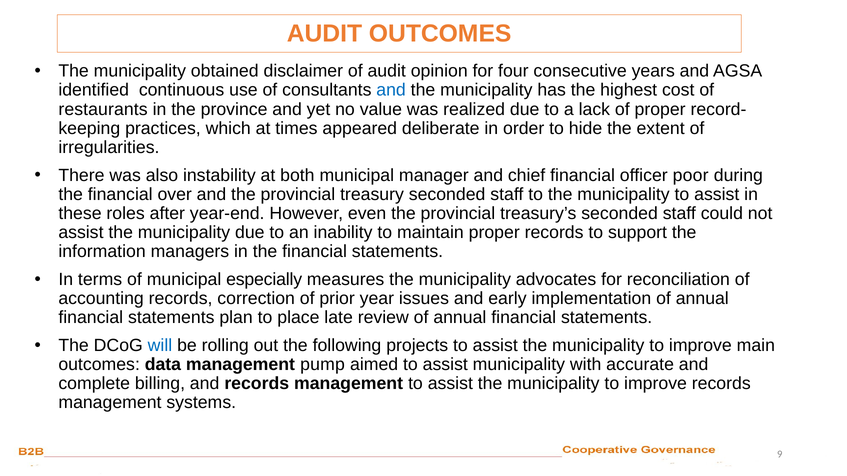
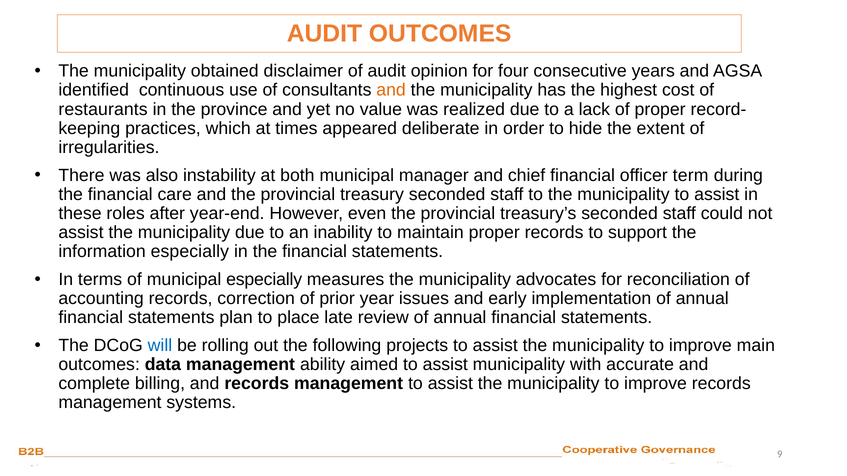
and colour: blue -> orange (391, 90)
poor: poor -> term (691, 175)
over: over -> care (175, 194)
information managers: managers -> especially (190, 252)
pump: pump -> ability (323, 365)
